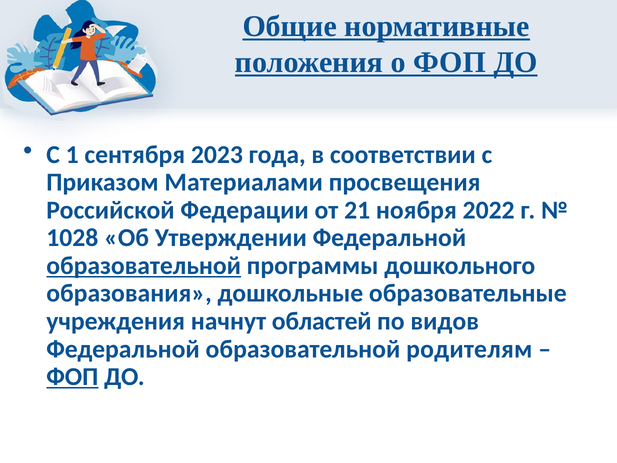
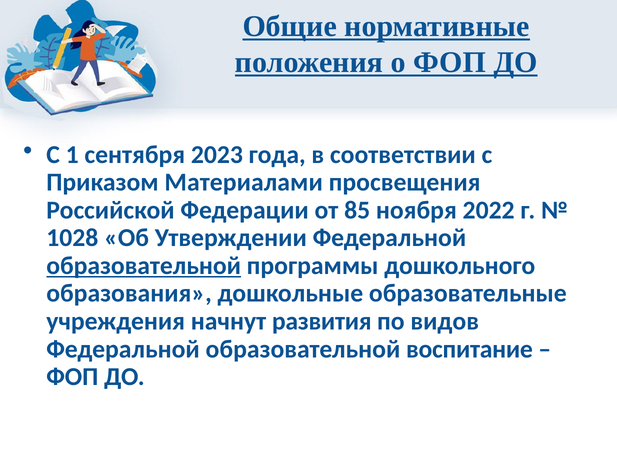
21: 21 -> 85 (357, 210)
областей: областей -> развития (322, 321)
родителям: родителям -> воспитание (469, 349)
ФОП underline: present -> none (72, 377)
